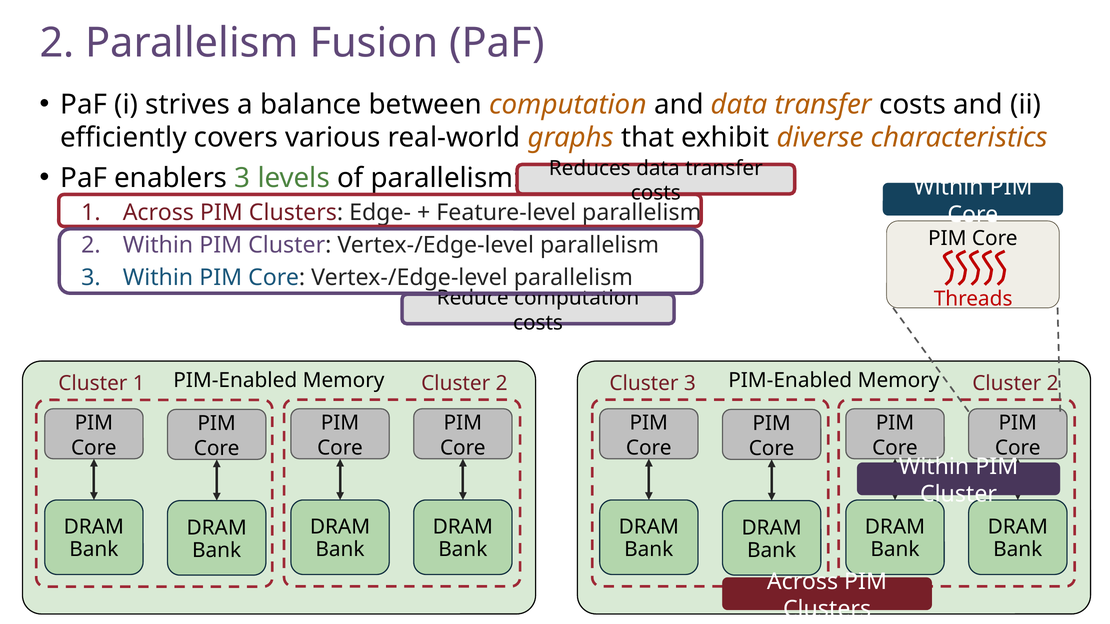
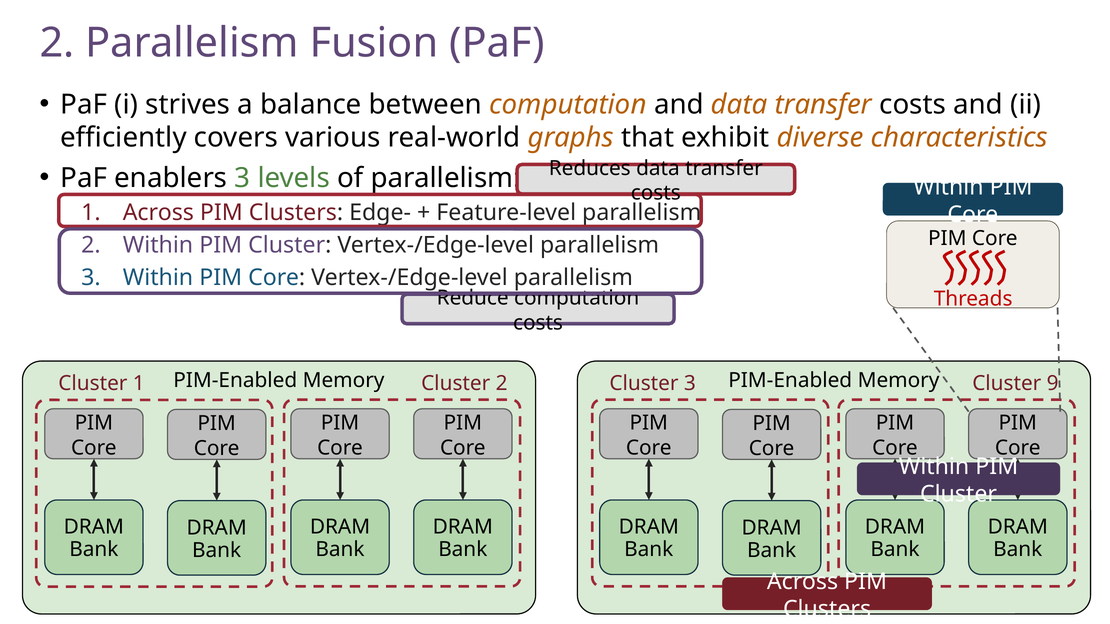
3 Cluster 2: 2 -> 9 (1053, 384)
